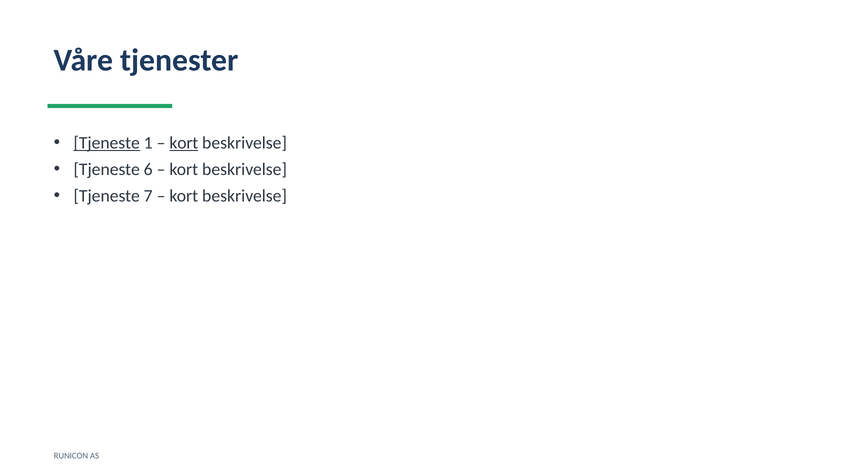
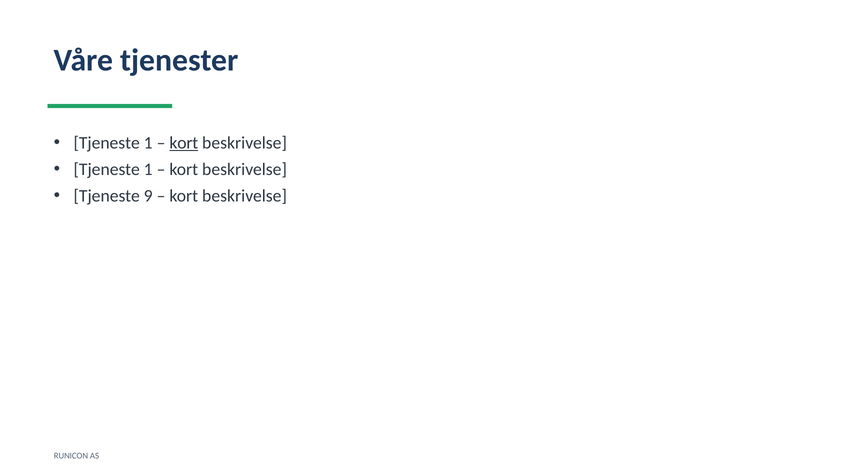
Tjeneste underline: present -> none (107, 143)
6: 6 -> 1 (148, 170)
7: 7 -> 9 (148, 196)
